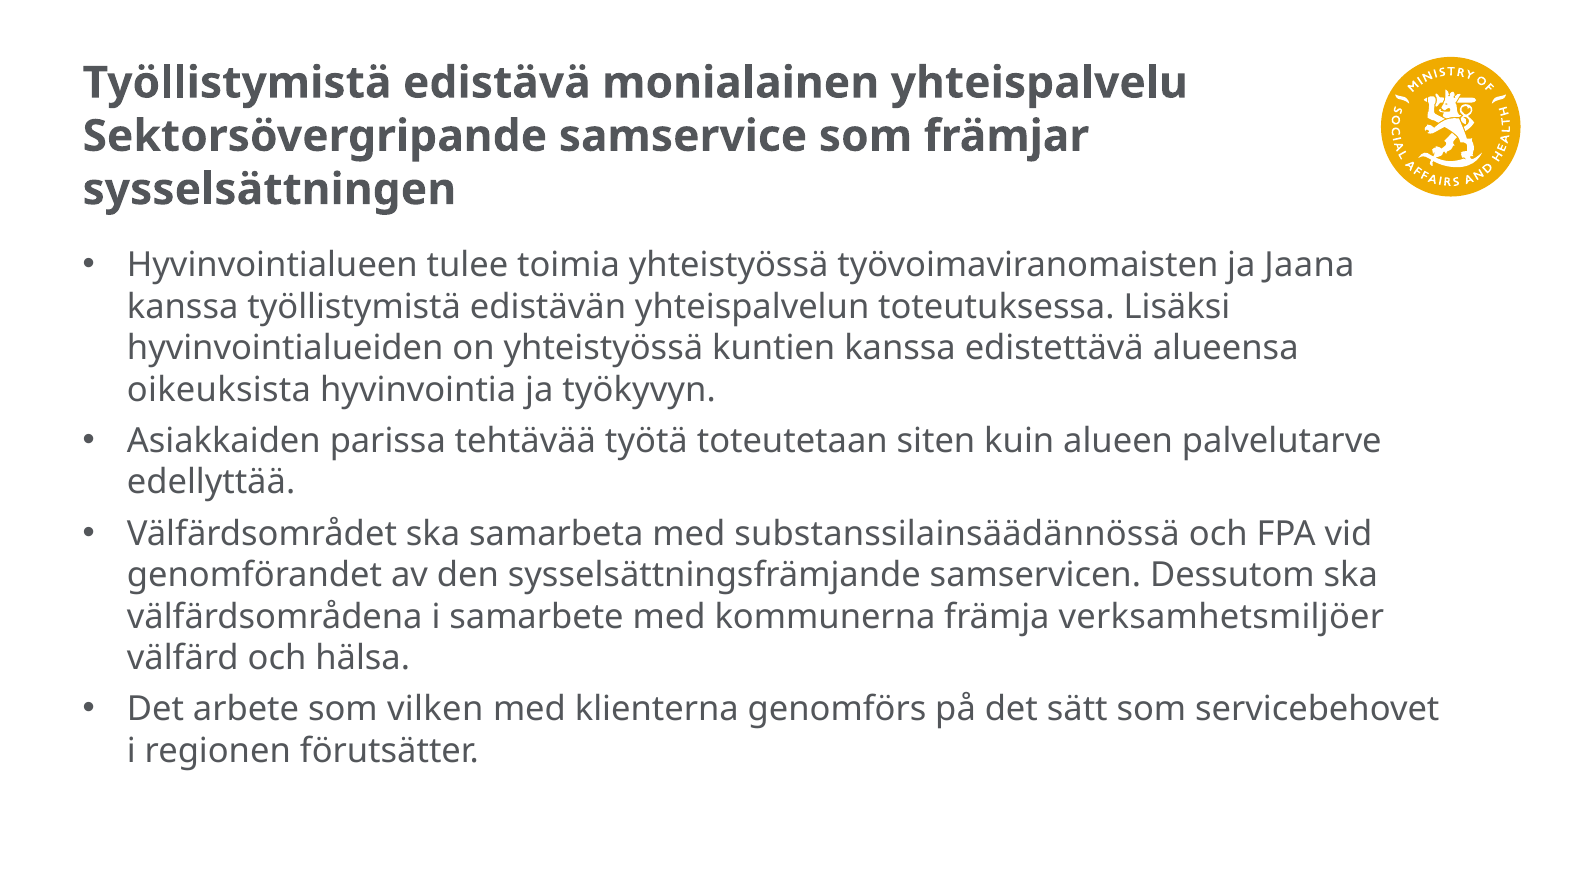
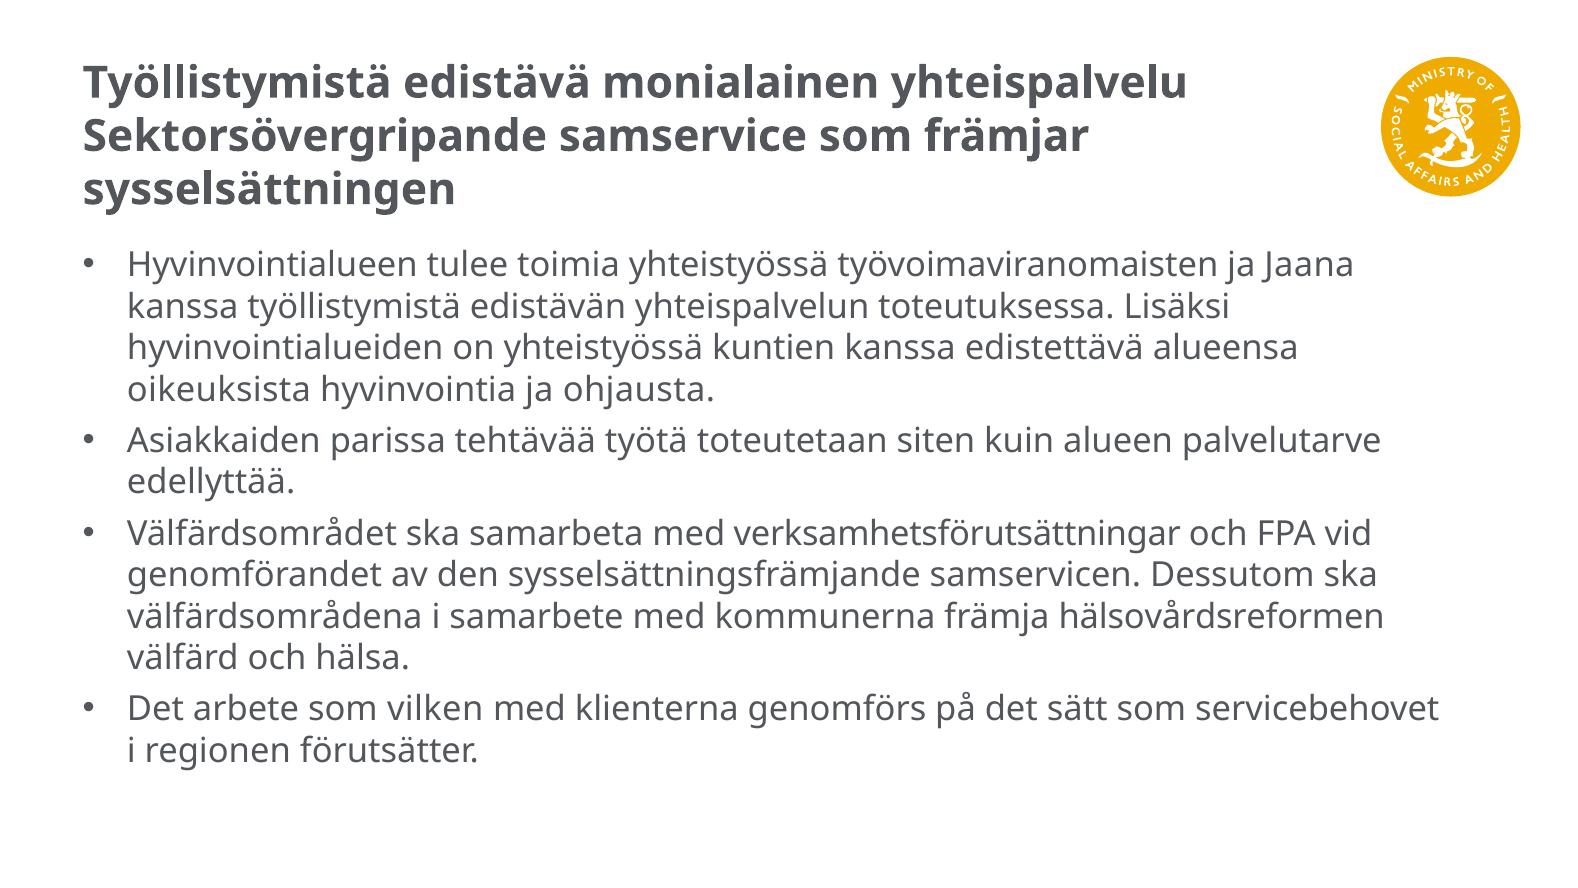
työkyvyn: työkyvyn -> ohjausta (639, 390)
substanssilainsäädännössä: substanssilainsäädännössä -> verksamhetsförutsättningar (957, 534)
verksamhetsmiljöer: verksamhetsmiljöer -> hälsovårdsreformen (1222, 616)
